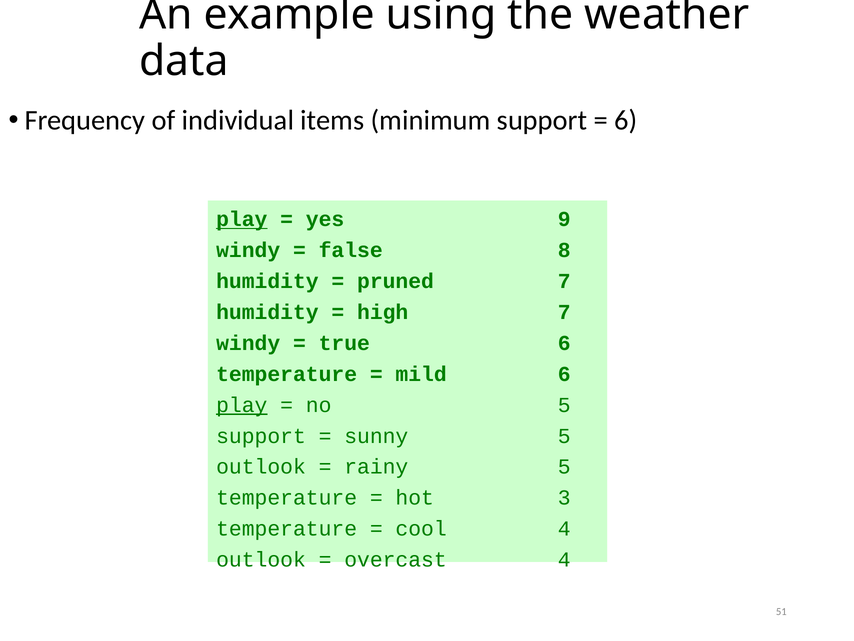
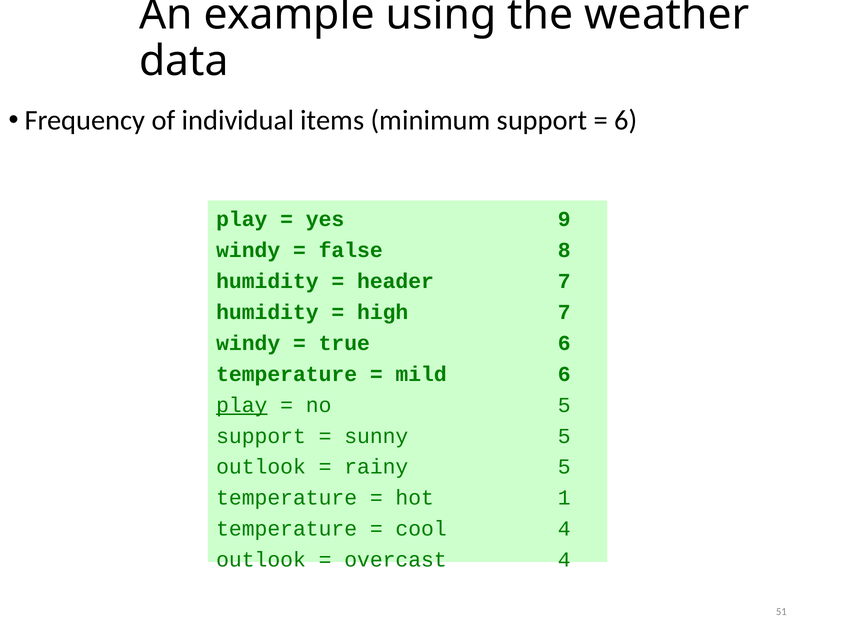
play underline: present -> none (242, 219)
pruned: pruned -> header (395, 281)
3: 3 -> 1 (564, 497)
